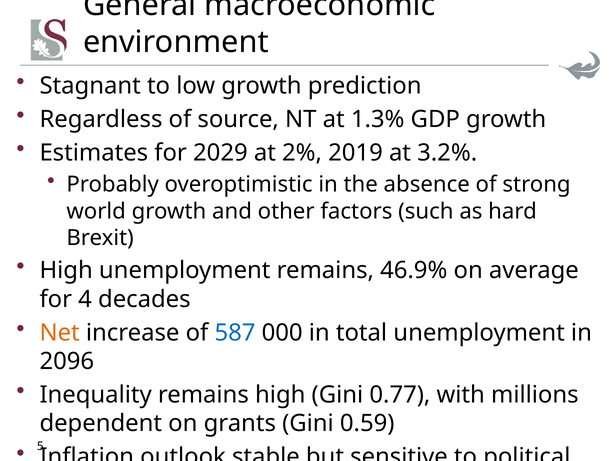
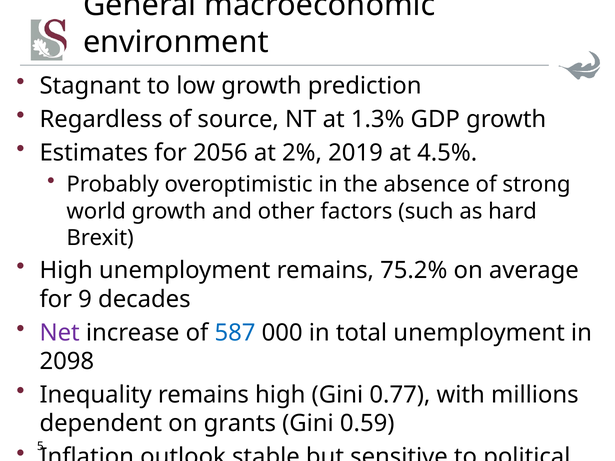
2029: 2029 -> 2056 (220, 153)
3.2%: 3.2% -> 4.5% (447, 153)
46.9%: 46.9% -> 75.2% (414, 271)
4: 4 -> 9 (85, 299)
Net colour: orange -> purple (60, 333)
2096: 2096 -> 2098 (67, 362)
